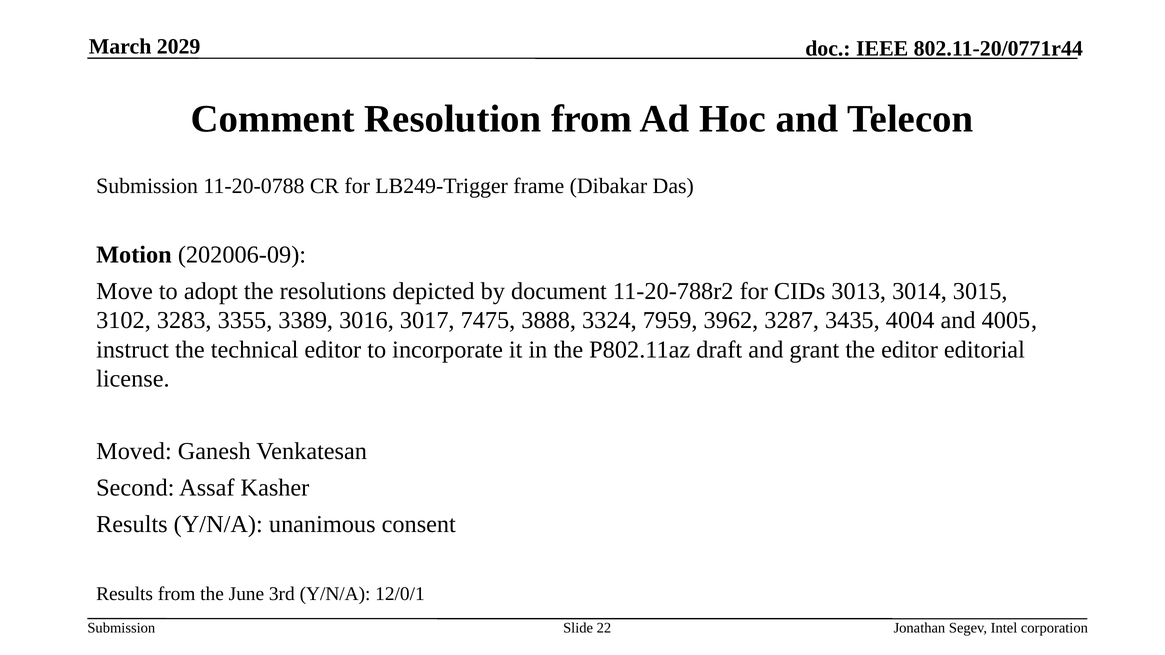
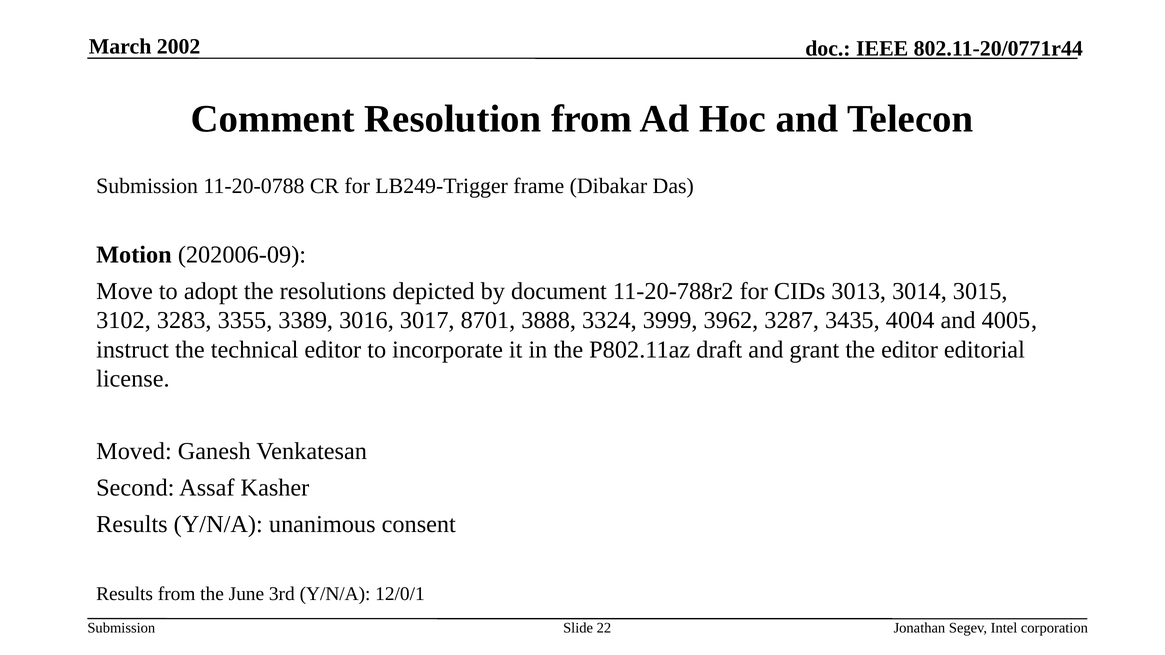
2029: 2029 -> 2002 (179, 46)
7475: 7475 -> 8701 (488, 321)
7959: 7959 -> 3999 (670, 321)
